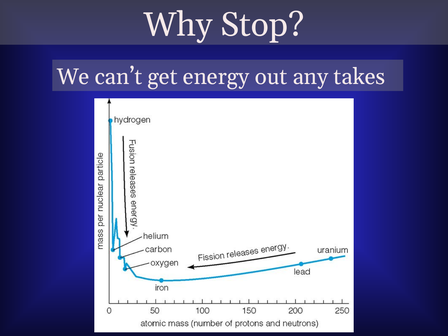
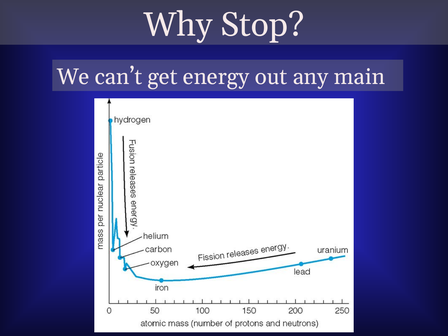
takes: takes -> main (359, 77)
